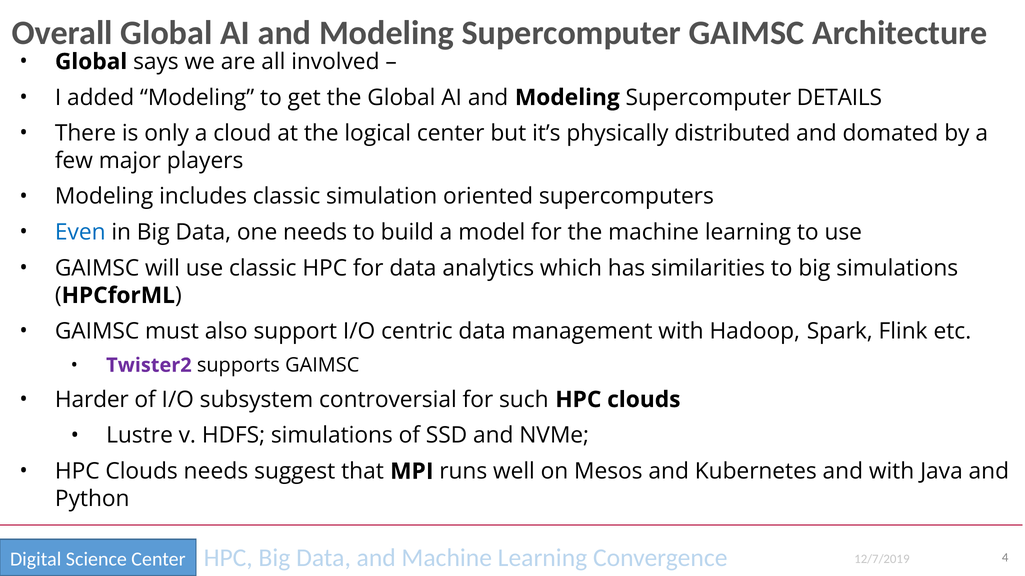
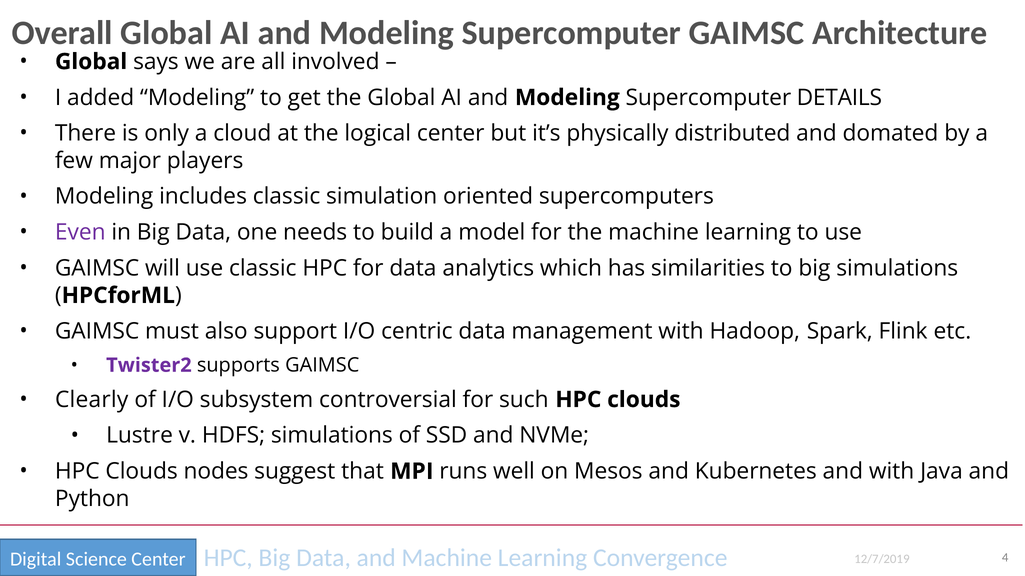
Even colour: blue -> purple (80, 233)
Harder: Harder -> Clearly (92, 400)
Clouds needs: needs -> nodes (216, 472)
